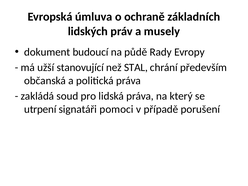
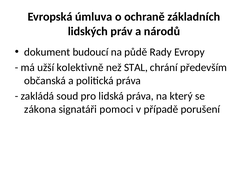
musely: musely -> národů (162, 31)
stanovující: stanovující -> kolektivně (80, 67)
utrpení: utrpení -> zákona (40, 109)
